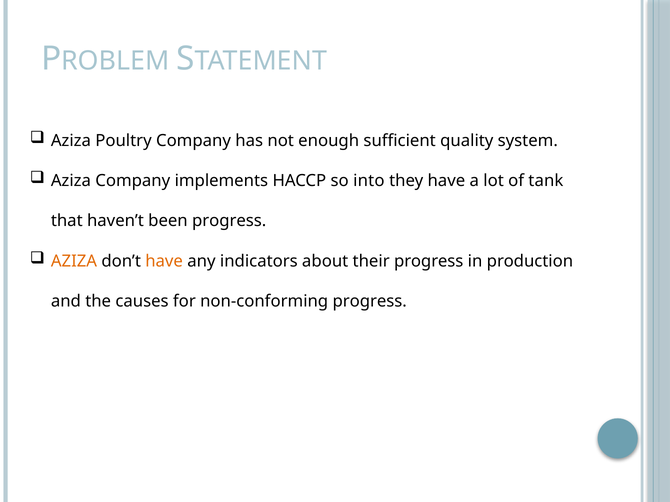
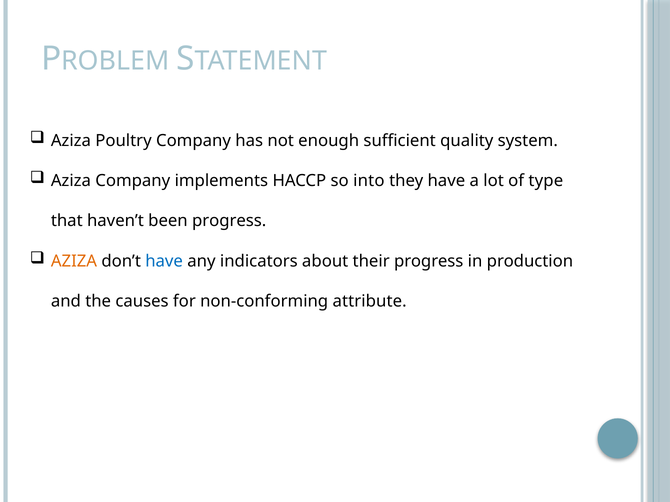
tank: tank -> type (546, 181)
have colour: orange -> blue (164, 261)
non-conforming progress: progress -> attribute (370, 301)
